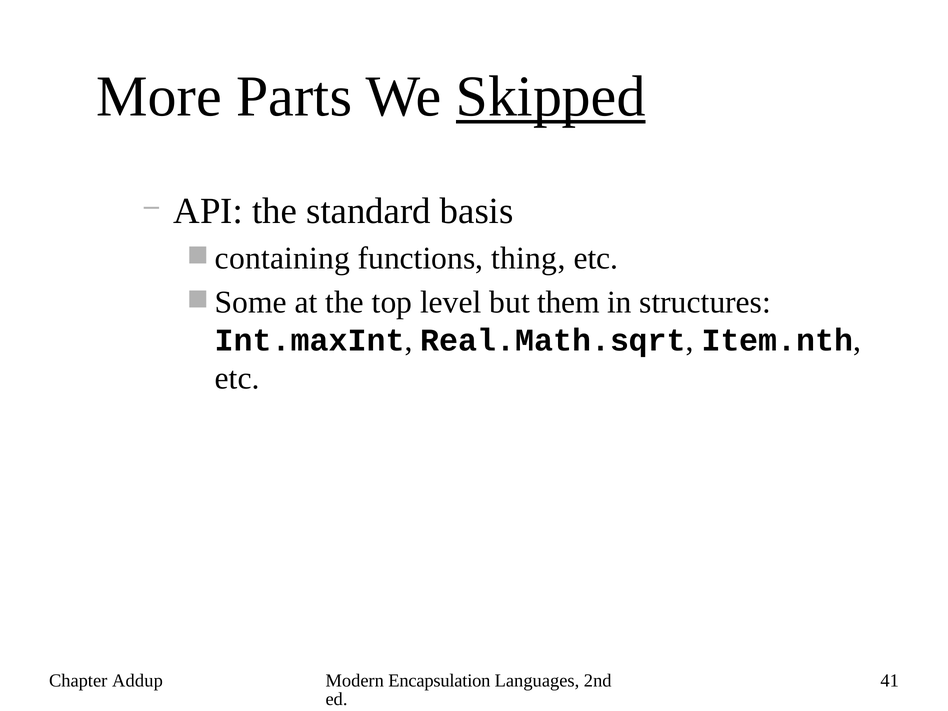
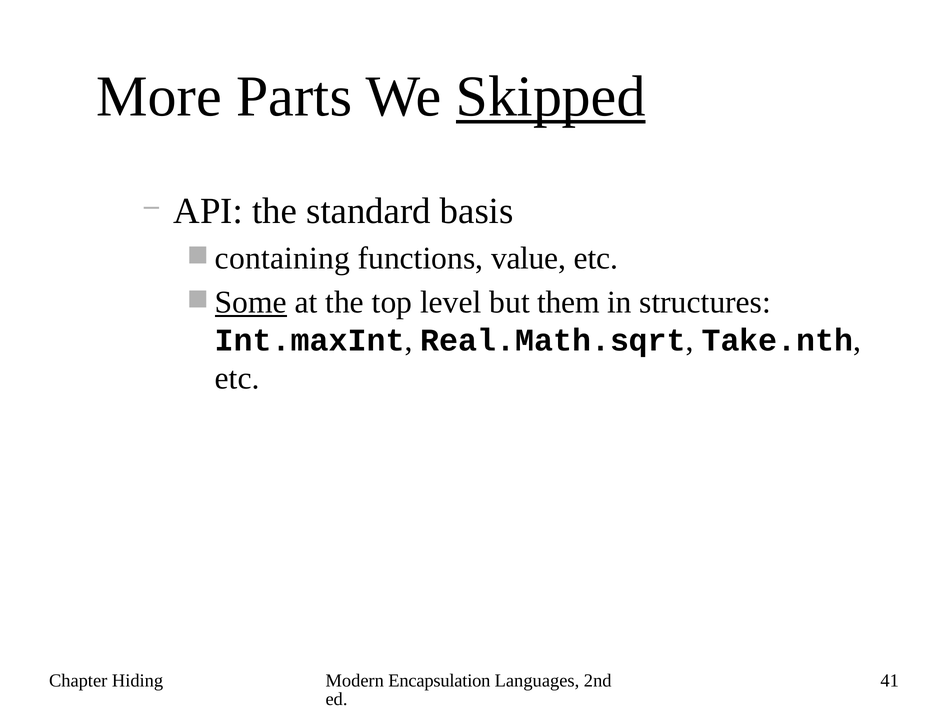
thing: thing -> value (529, 258)
Some underline: none -> present (251, 302)
Item.nth: Item.nth -> Take.nth (777, 340)
Addup: Addup -> Hiding (138, 681)
